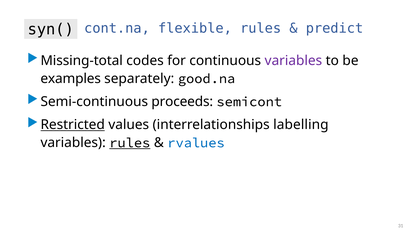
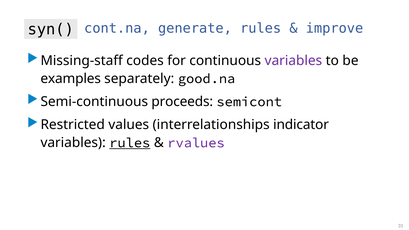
flexible: flexible -> generate (195, 28)
predict: predict -> improve (334, 28)
Missing-total: Missing-total -> Missing-staff (82, 61)
Restricted underline: present -> none (73, 125)
labelling: labelling -> indicator (301, 125)
rvalues colour: blue -> purple (196, 143)
